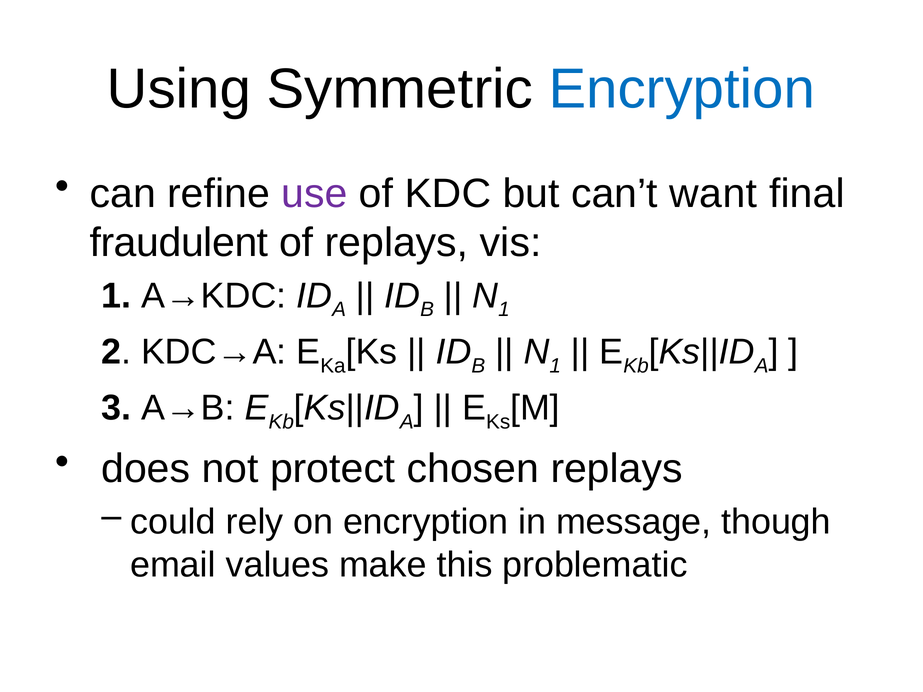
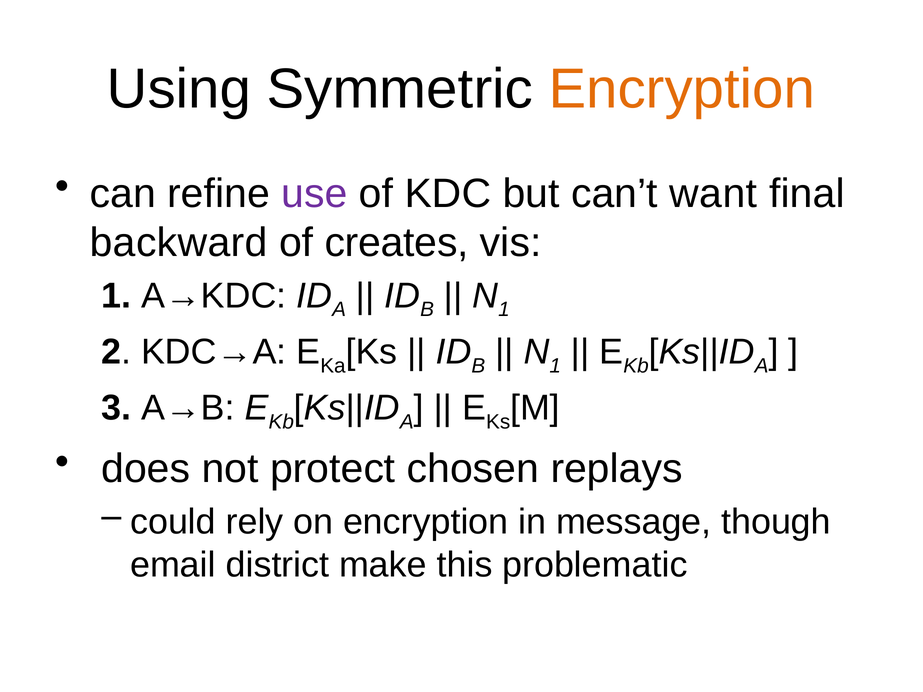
Encryption colour: blue -> orange (682, 89)
fraudulent: fraudulent -> backward (179, 243)
of replays: replays -> creates (397, 243)
values: values -> district (277, 565)
